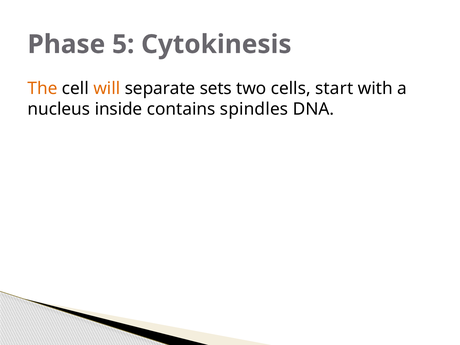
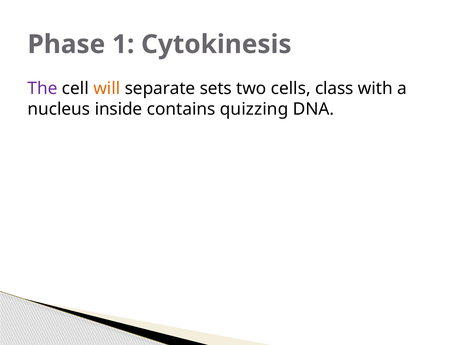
5: 5 -> 1 (123, 44)
The colour: orange -> purple (43, 88)
start: start -> class (334, 88)
spindles: spindles -> quizzing (254, 109)
